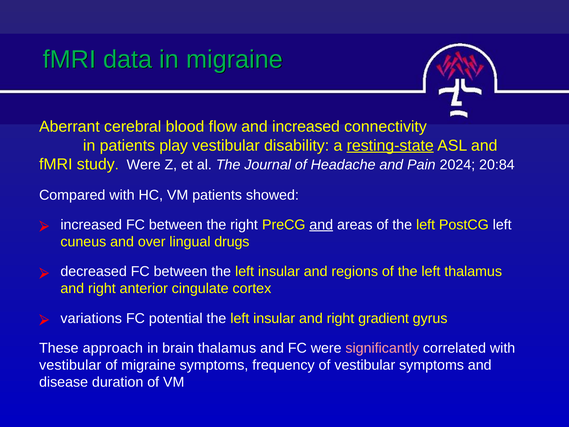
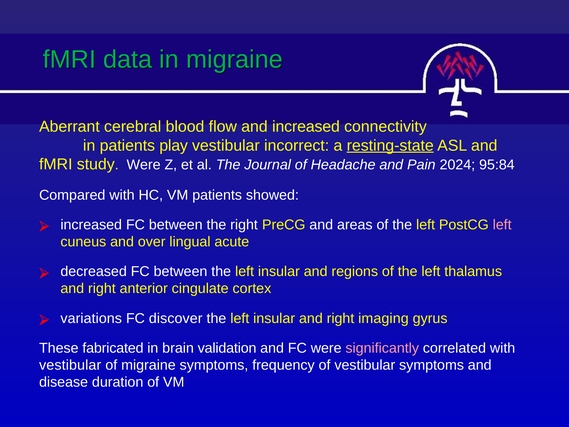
disability: disability -> incorrect (297, 145)
20:84: 20:84 -> 95:84 (497, 165)
and underline: present -> none (321, 225)
left colour: white -> pink (502, 225)
drugs: drugs -> acute (232, 242)
potential: potential -> discover (176, 318)
gradient: gradient -> imaging (383, 318)
approach: approach -> fabricated (113, 348)
brain thalamus: thalamus -> validation (227, 348)
